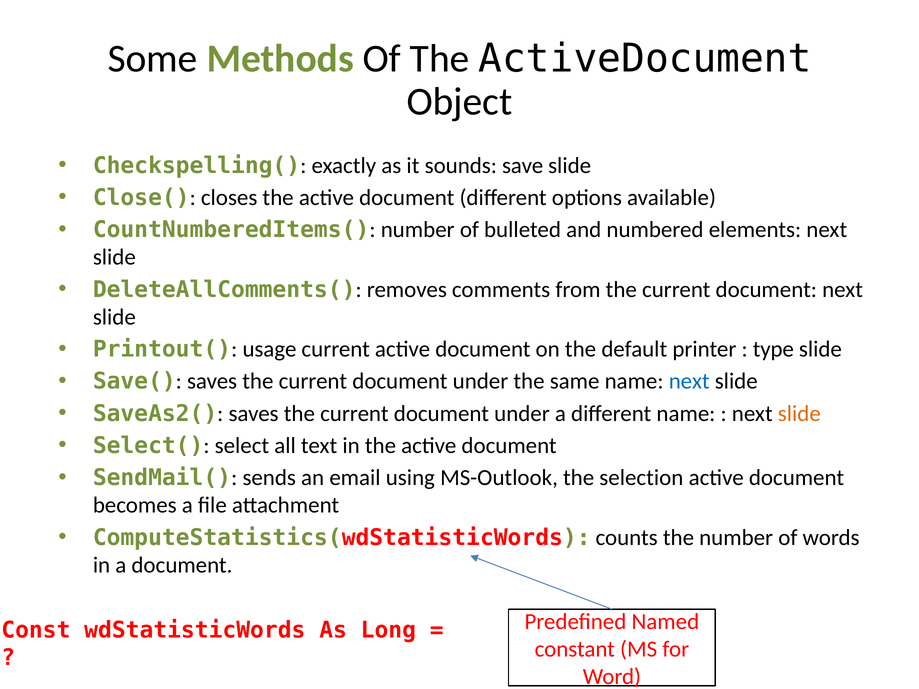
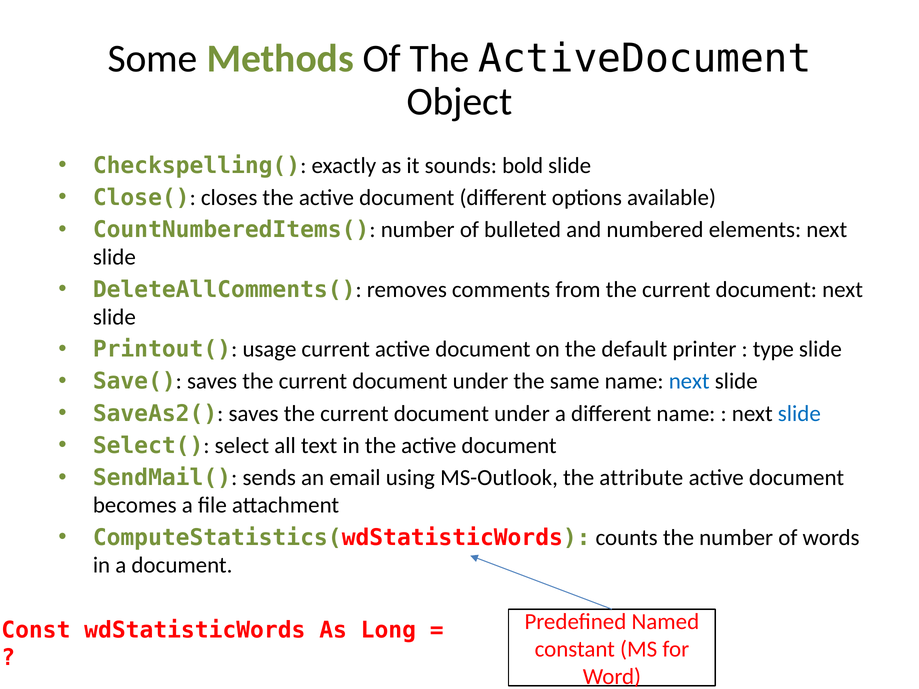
save: save -> bold (523, 166)
slide colour: orange -> blue (799, 414)
selection: selection -> attribute (641, 478)
